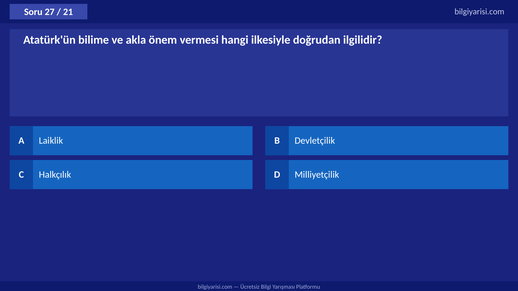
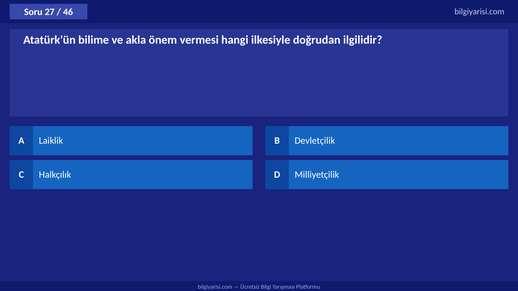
21: 21 -> 46 (68, 12)
